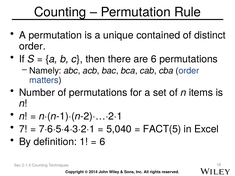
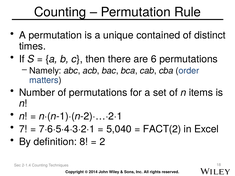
order: order -> times (32, 46)
FACT(5: FACT(5 -> FACT(2 (162, 129)
1: 1 -> 8 (84, 142)
6: 6 -> 2 (102, 142)
